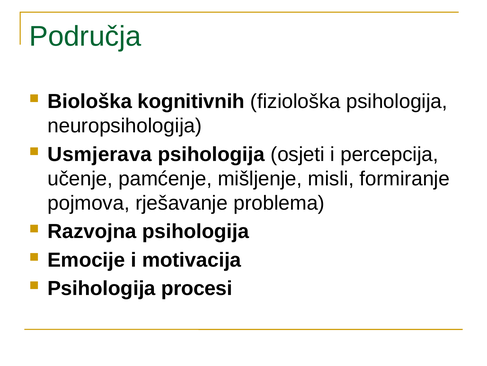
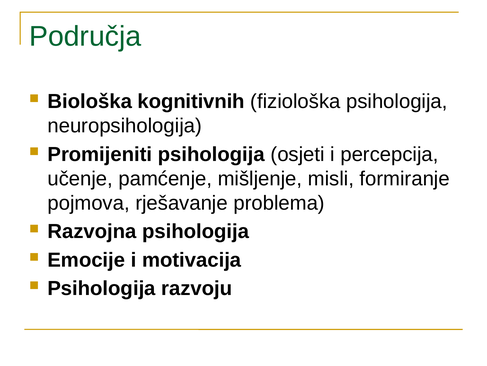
Usmjerava: Usmjerava -> Promijeniti (100, 154)
procesi: procesi -> razvoju (197, 288)
